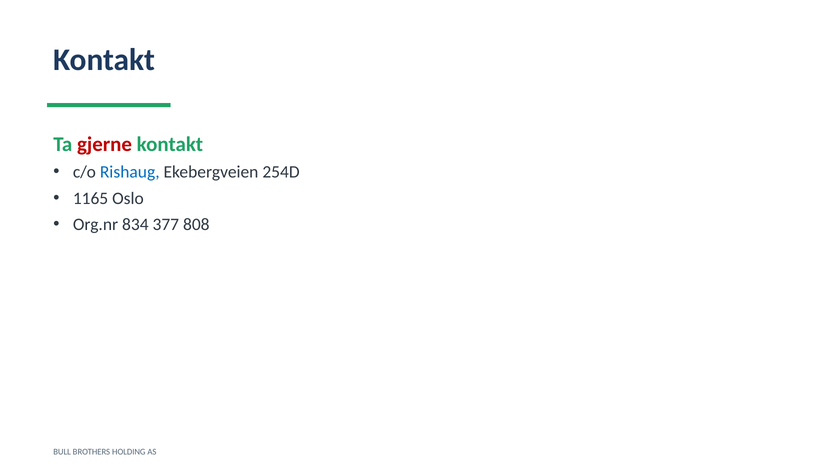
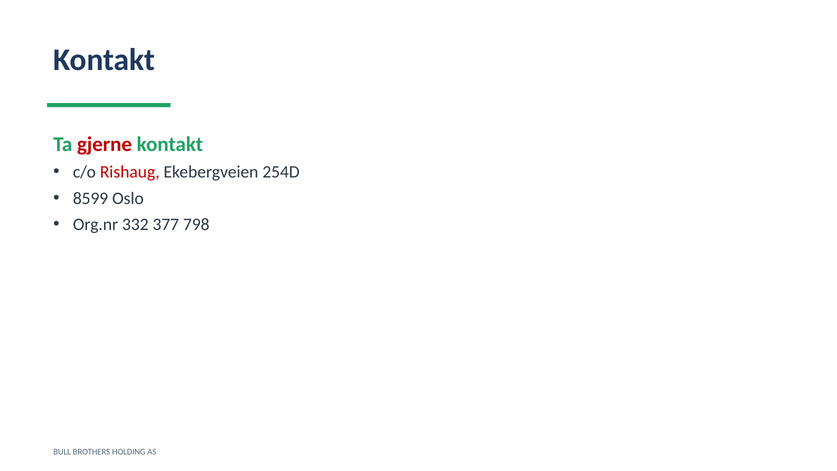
Rishaug colour: blue -> red (130, 172)
1165: 1165 -> 8599 (91, 198)
834: 834 -> 332 (135, 224)
808: 808 -> 798 (196, 224)
